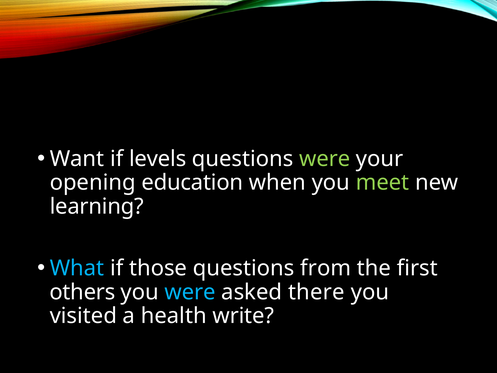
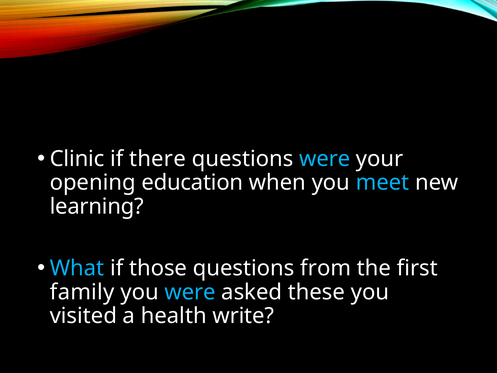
Want: Want -> Clinic (77, 159)
levels: levels -> there (158, 159)
were colour: light green -> light blue (325, 159)
meet colour: light green -> light blue (382, 183)
others: others -> family (82, 292)
there: there -> these (316, 292)
